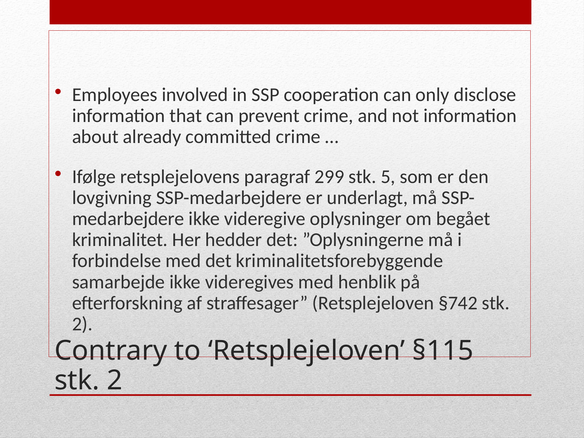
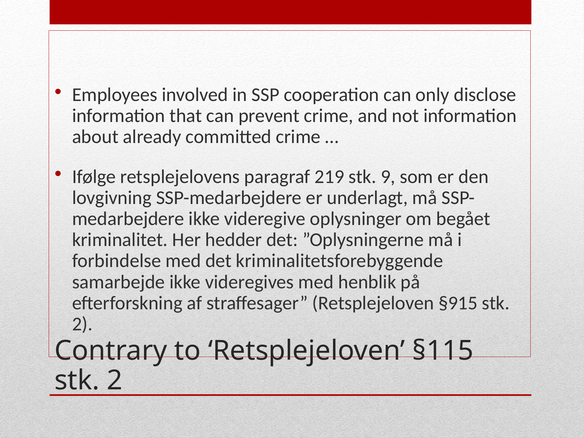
299: 299 -> 219 (329, 177)
5: 5 -> 9 (388, 177)
§742: §742 -> §915 (458, 303)
